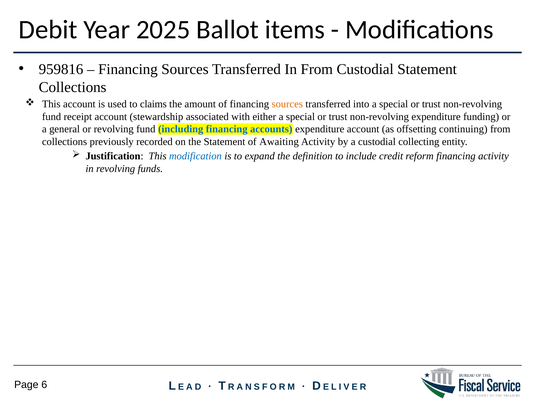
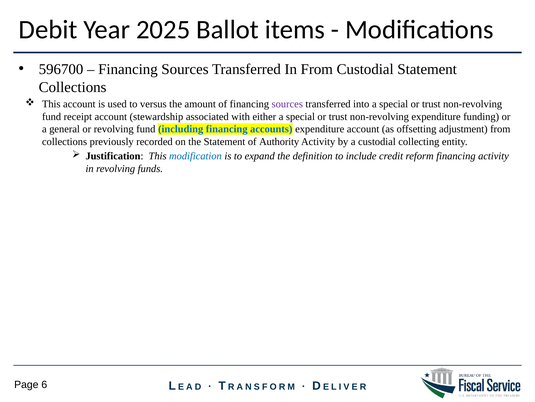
959816: 959816 -> 596700 (61, 69)
claims: claims -> versus (153, 104)
sources colour: orange -> purple (287, 104)
continuing: continuing -> adjustment (463, 129)
Awaiting: Awaiting -> Authority (279, 141)
